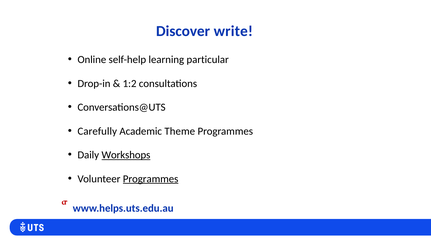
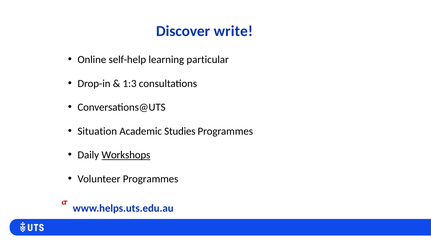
1:2: 1:2 -> 1:3 (130, 84)
Carefully: Carefully -> Situation (97, 131)
Theme: Theme -> Studies (180, 131)
Programmes underline: present -> none (151, 179)
